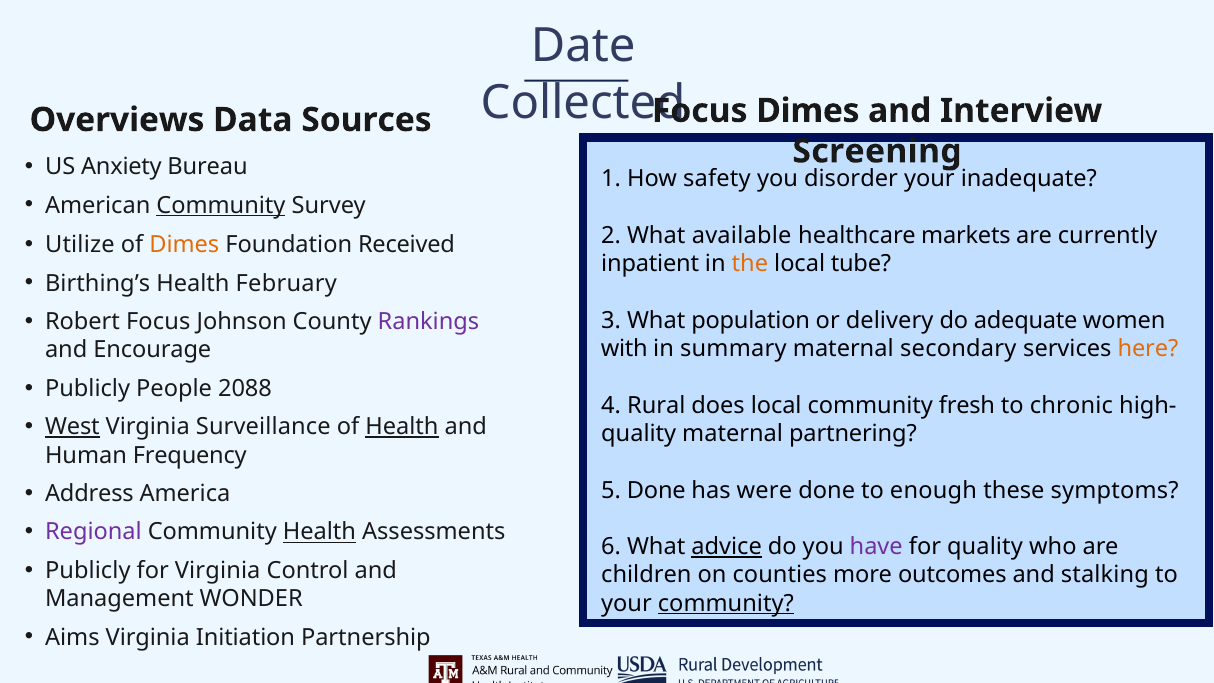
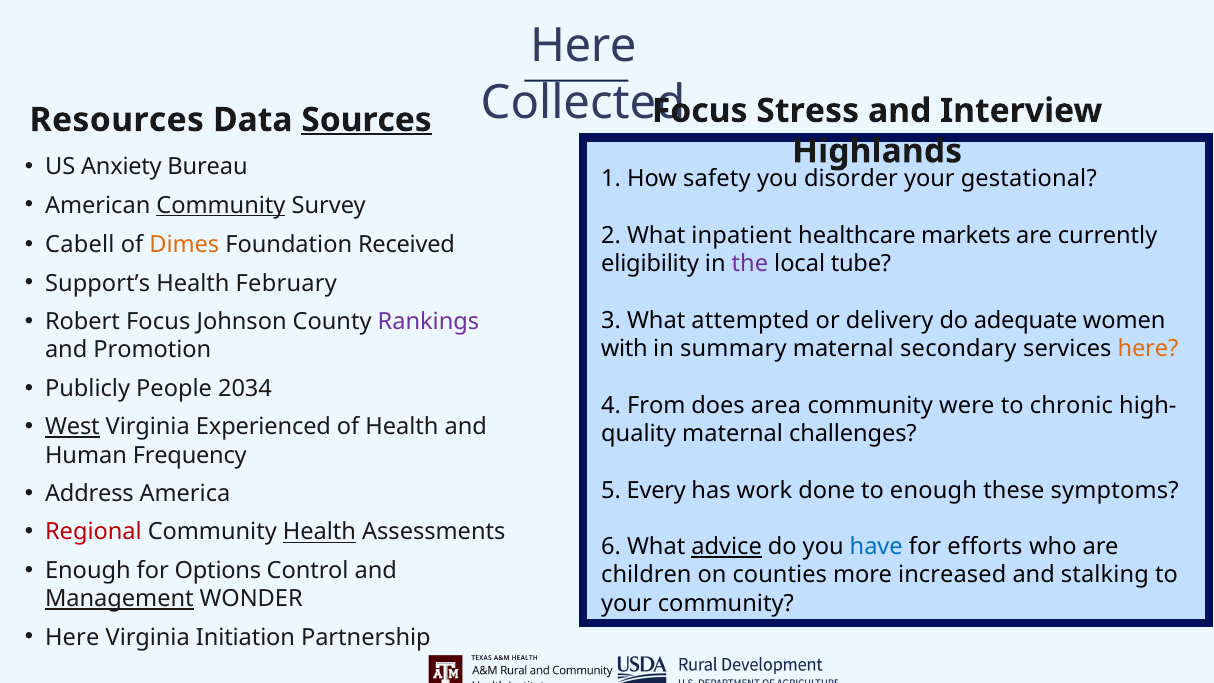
Date: Date -> Here (583, 46)
Focus Dimes: Dimes -> Stress (808, 111)
Overviews: Overviews -> Resources (117, 120)
Sources underline: none -> present (366, 120)
Screening: Screening -> Highlands (877, 151)
inadequate: inadequate -> gestational (1029, 179)
available: available -> inpatient (742, 235)
Utilize: Utilize -> Cabell (80, 245)
inpatient: inpatient -> eligibility (650, 264)
the colour: orange -> purple (750, 264)
Birthing’s: Birthing’s -> Support’s (98, 283)
population: population -> attempted (750, 320)
Encourage: Encourage -> Promotion (152, 350)
2088: 2088 -> 2034 (245, 388)
Rural: Rural -> From (656, 405)
does local: local -> area (776, 405)
fresh: fresh -> were (967, 405)
Surveillance: Surveillance -> Experienced (263, 427)
Health underline: present -> none (402, 427)
partnering: partnering -> challenges (853, 434)
5 Done: Done -> Every (656, 490)
were: were -> work (764, 490)
Regional colour: purple -> red (93, 532)
have colour: purple -> blue (876, 547)
for quality: quality -> efforts (985, 547)
Publicly: Publicly -> Enough (88, 571)
for Virginia: Virginia -> Options (218, 571)
outcomes: outcomes -> increased (952, 575)
Management underline: none -> present (119, 599)
community underline: present -> none (726, 603)
Aims: Aims -> Here (72, 637)
